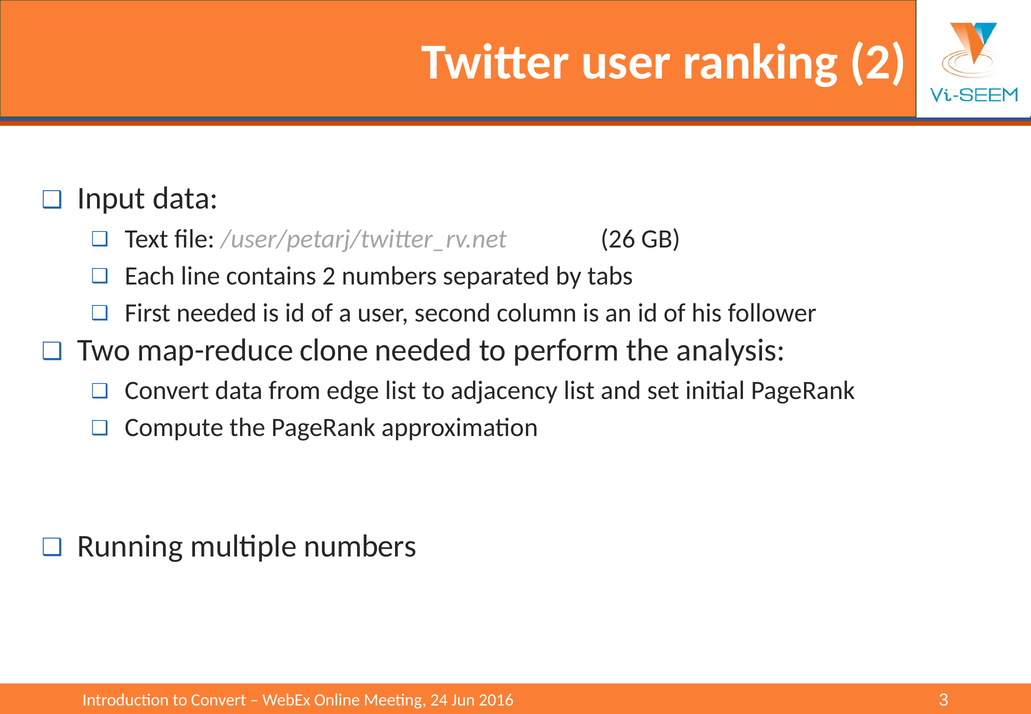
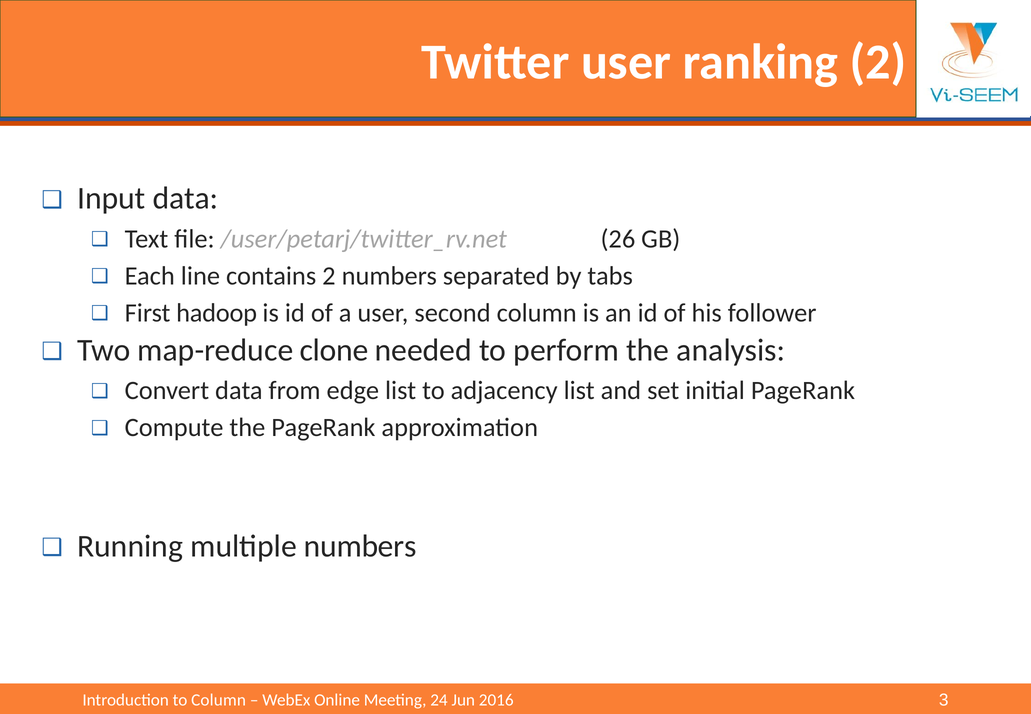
First needed: needed -> hadoop (217, 313)
to Convert: Convert -> Column (219, 700)
